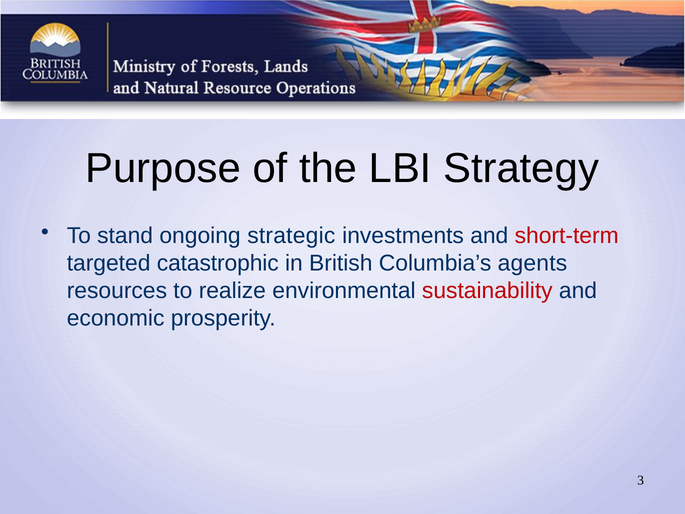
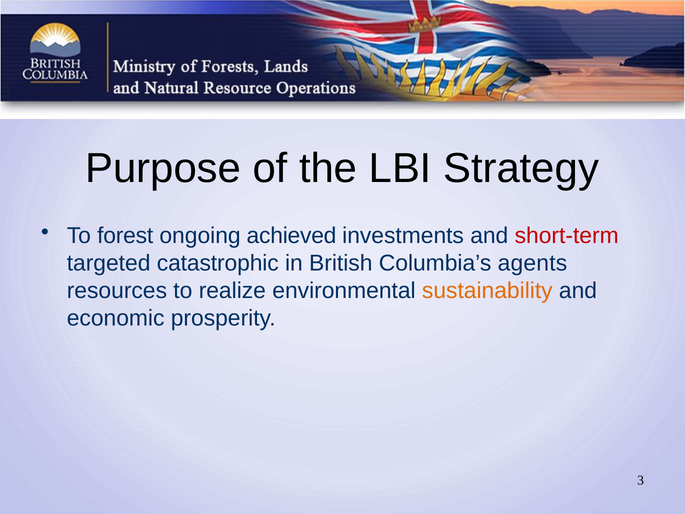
stand: stand -> forest (125, 236)
strategic: strategic -> achieved (292, 236)
sustainability colour: red -> orange (487, 290)
